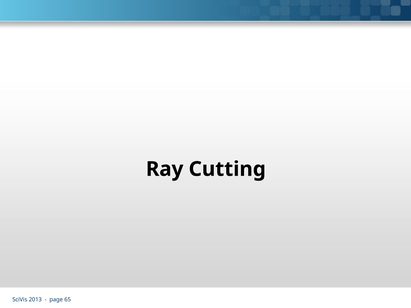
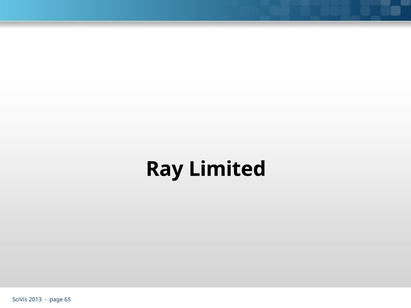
Cutting: Cutting -> Limited (227, 169)
